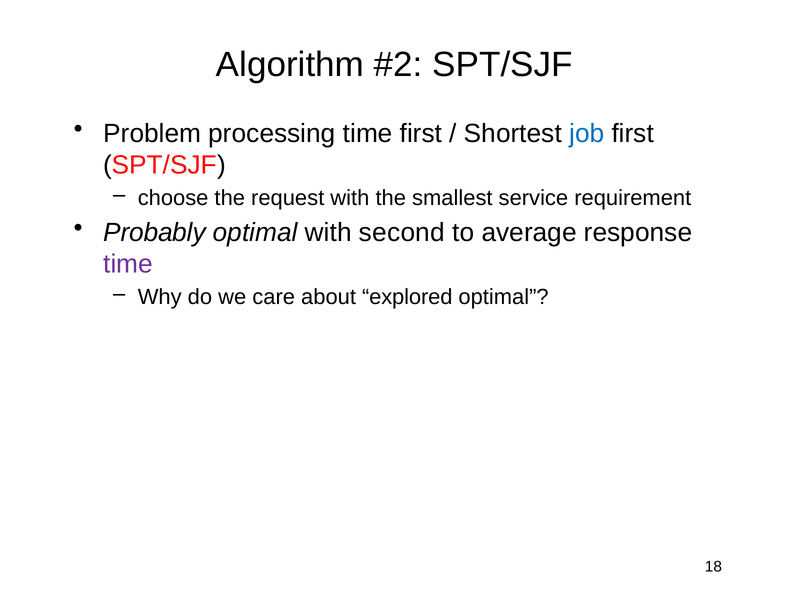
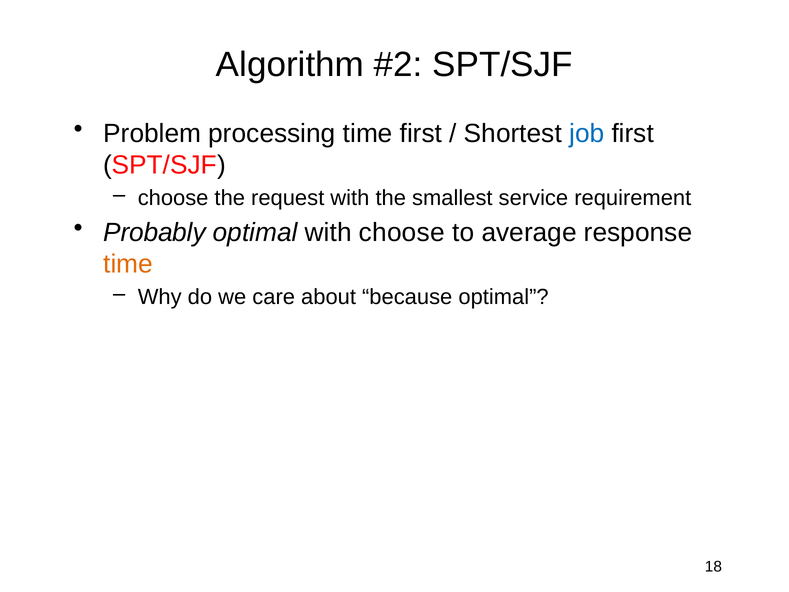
with second: second -> choose (402, 232)
time colour: purple -> orange (128, 264)
explored: explored -> because (407, 297)
